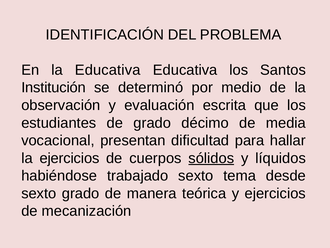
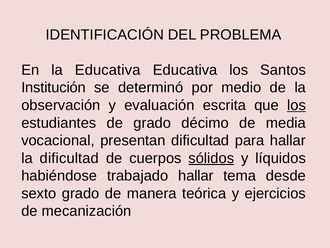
los underline: none -> present (296, 105)
la ejercicios: ejercicios -> dificultad (69, 158)
trabajado sexto: sexto -> hallar (196, 175)
